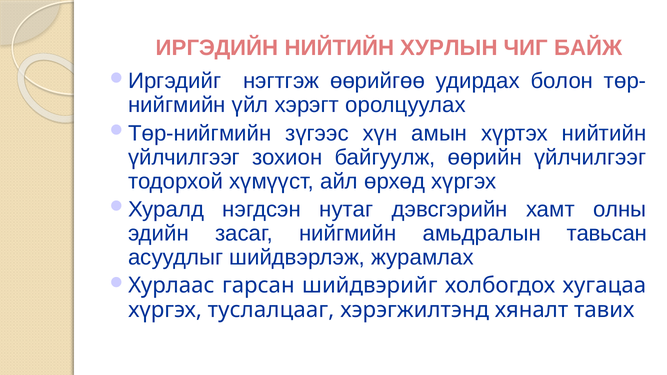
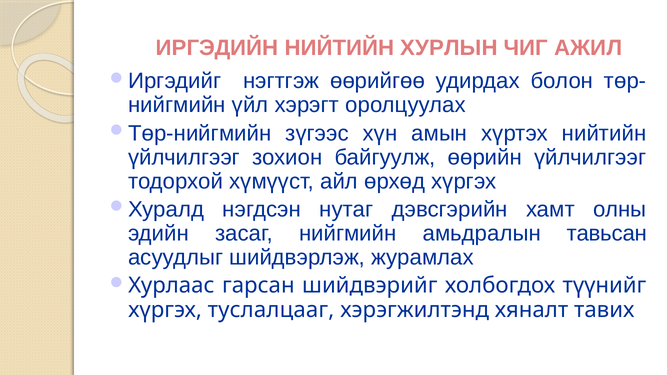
БАЙЖ: БАЙЖ -> АЖИЛ (588, 48)
хугацаа: хугацаа -> түүнийг (604, 286)
